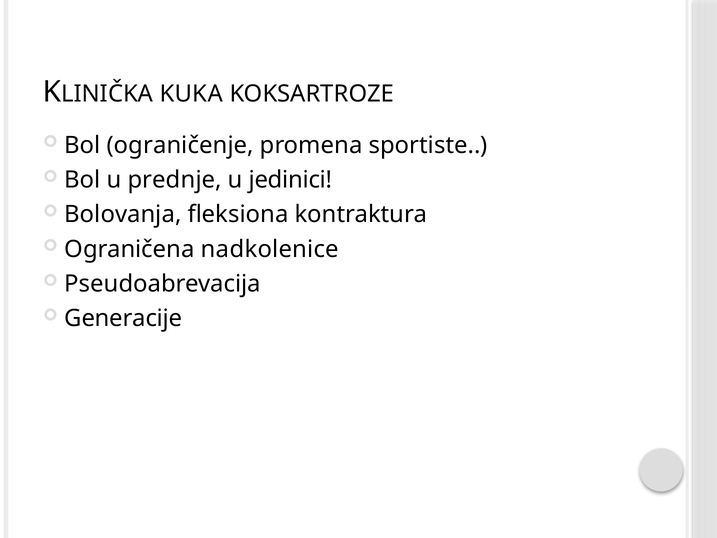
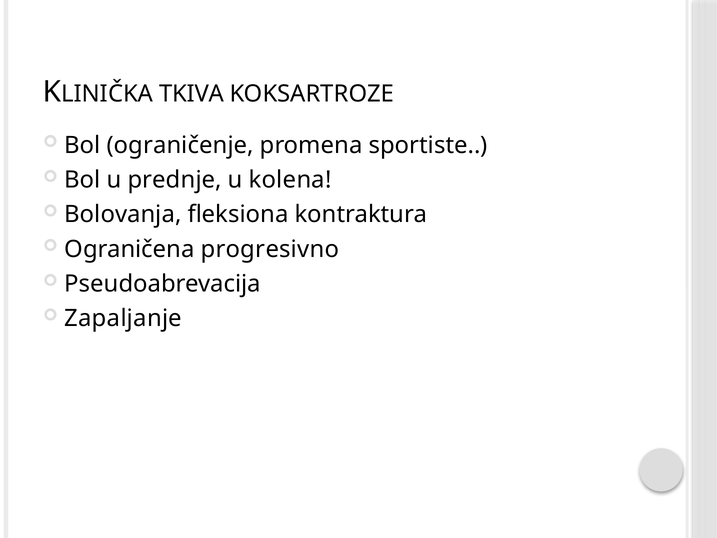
KUKA: KUKA -> TKIVA (192, 94)
jedinici: jedinici -> kolena (290, 180)
nadkolenice: nadkolenice -> progresivno (270, 249)
Generacije: Generacije -> Zapaljanje (123, 318)
